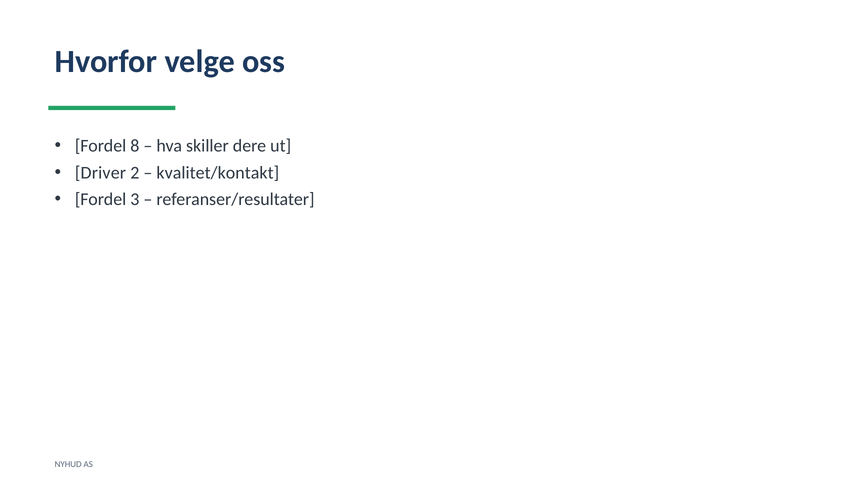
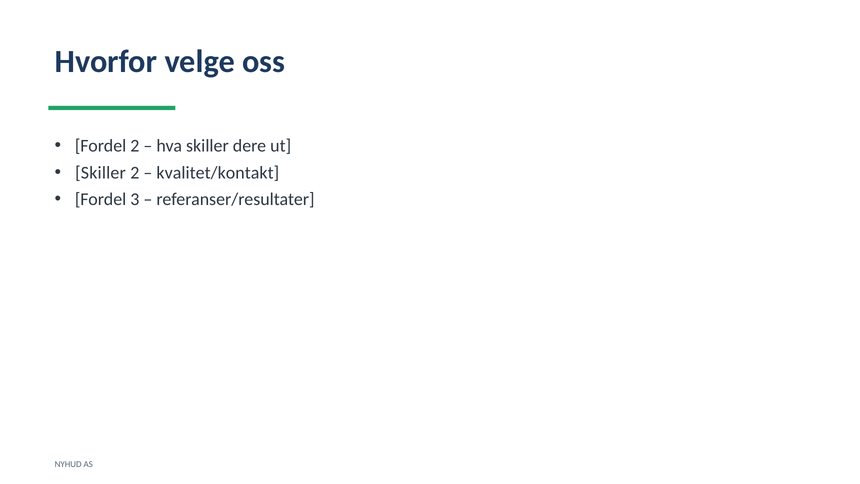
Fordel 8: 8 -> 2 (135, 146)
Driver: Driver -> Skiller (100, 173)
